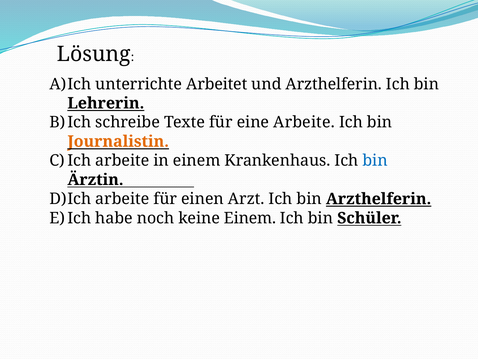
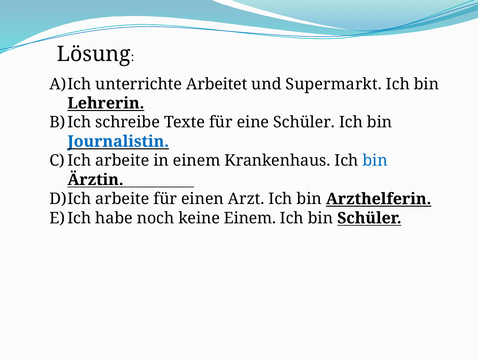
und Arzthelferin: Arzthelferin -> Supermarkt (334, 84)
eine Arbeite: Arbeite -> Schüler (304, 122)
Journalistin colour: orange -> blue (118, 141)
